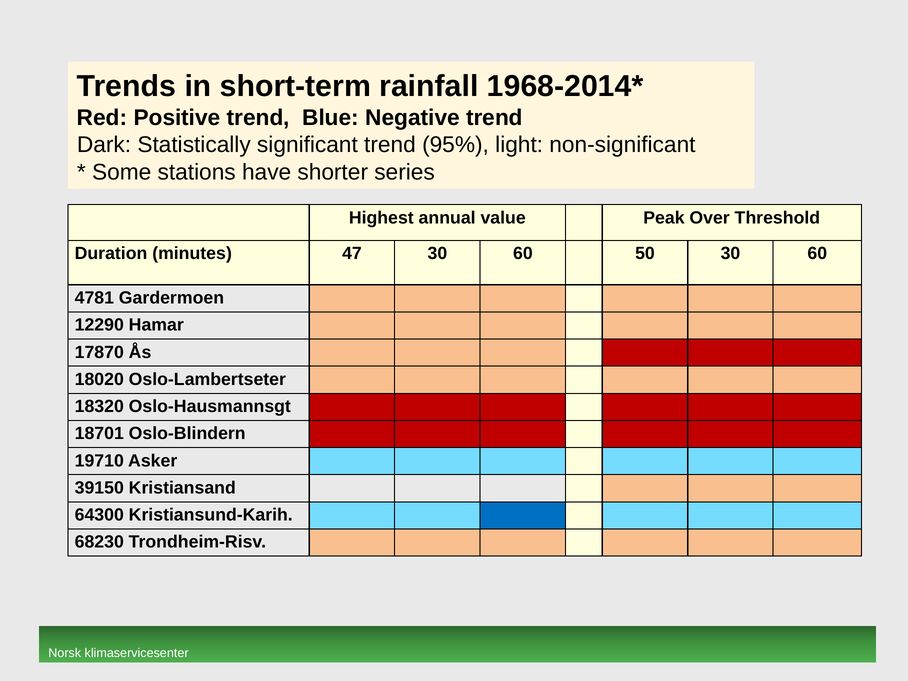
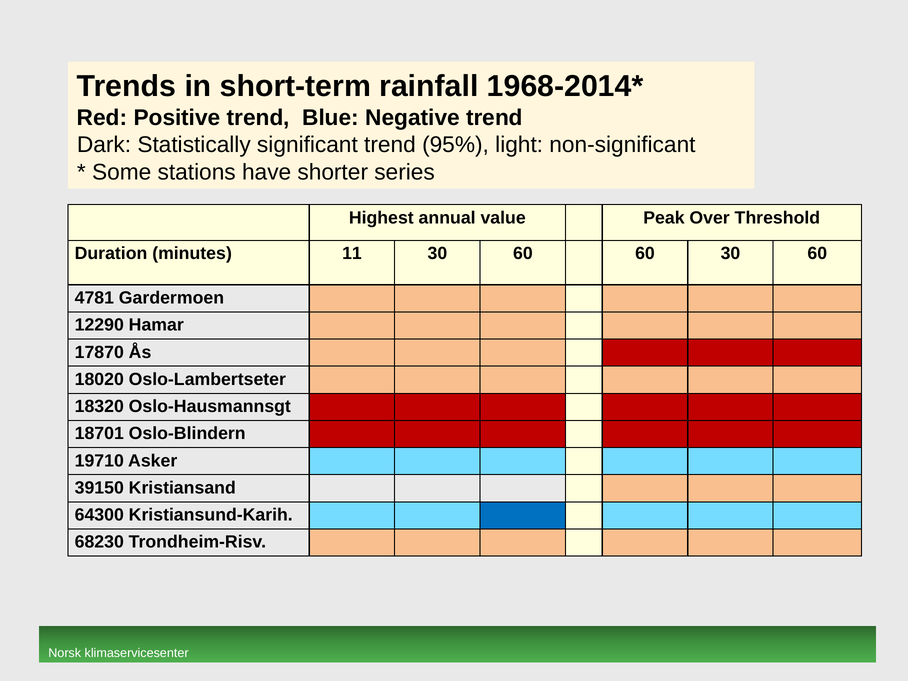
47: 47 -> 11 (352, 254)
60 50: 50 -> 60 (645, 254)
